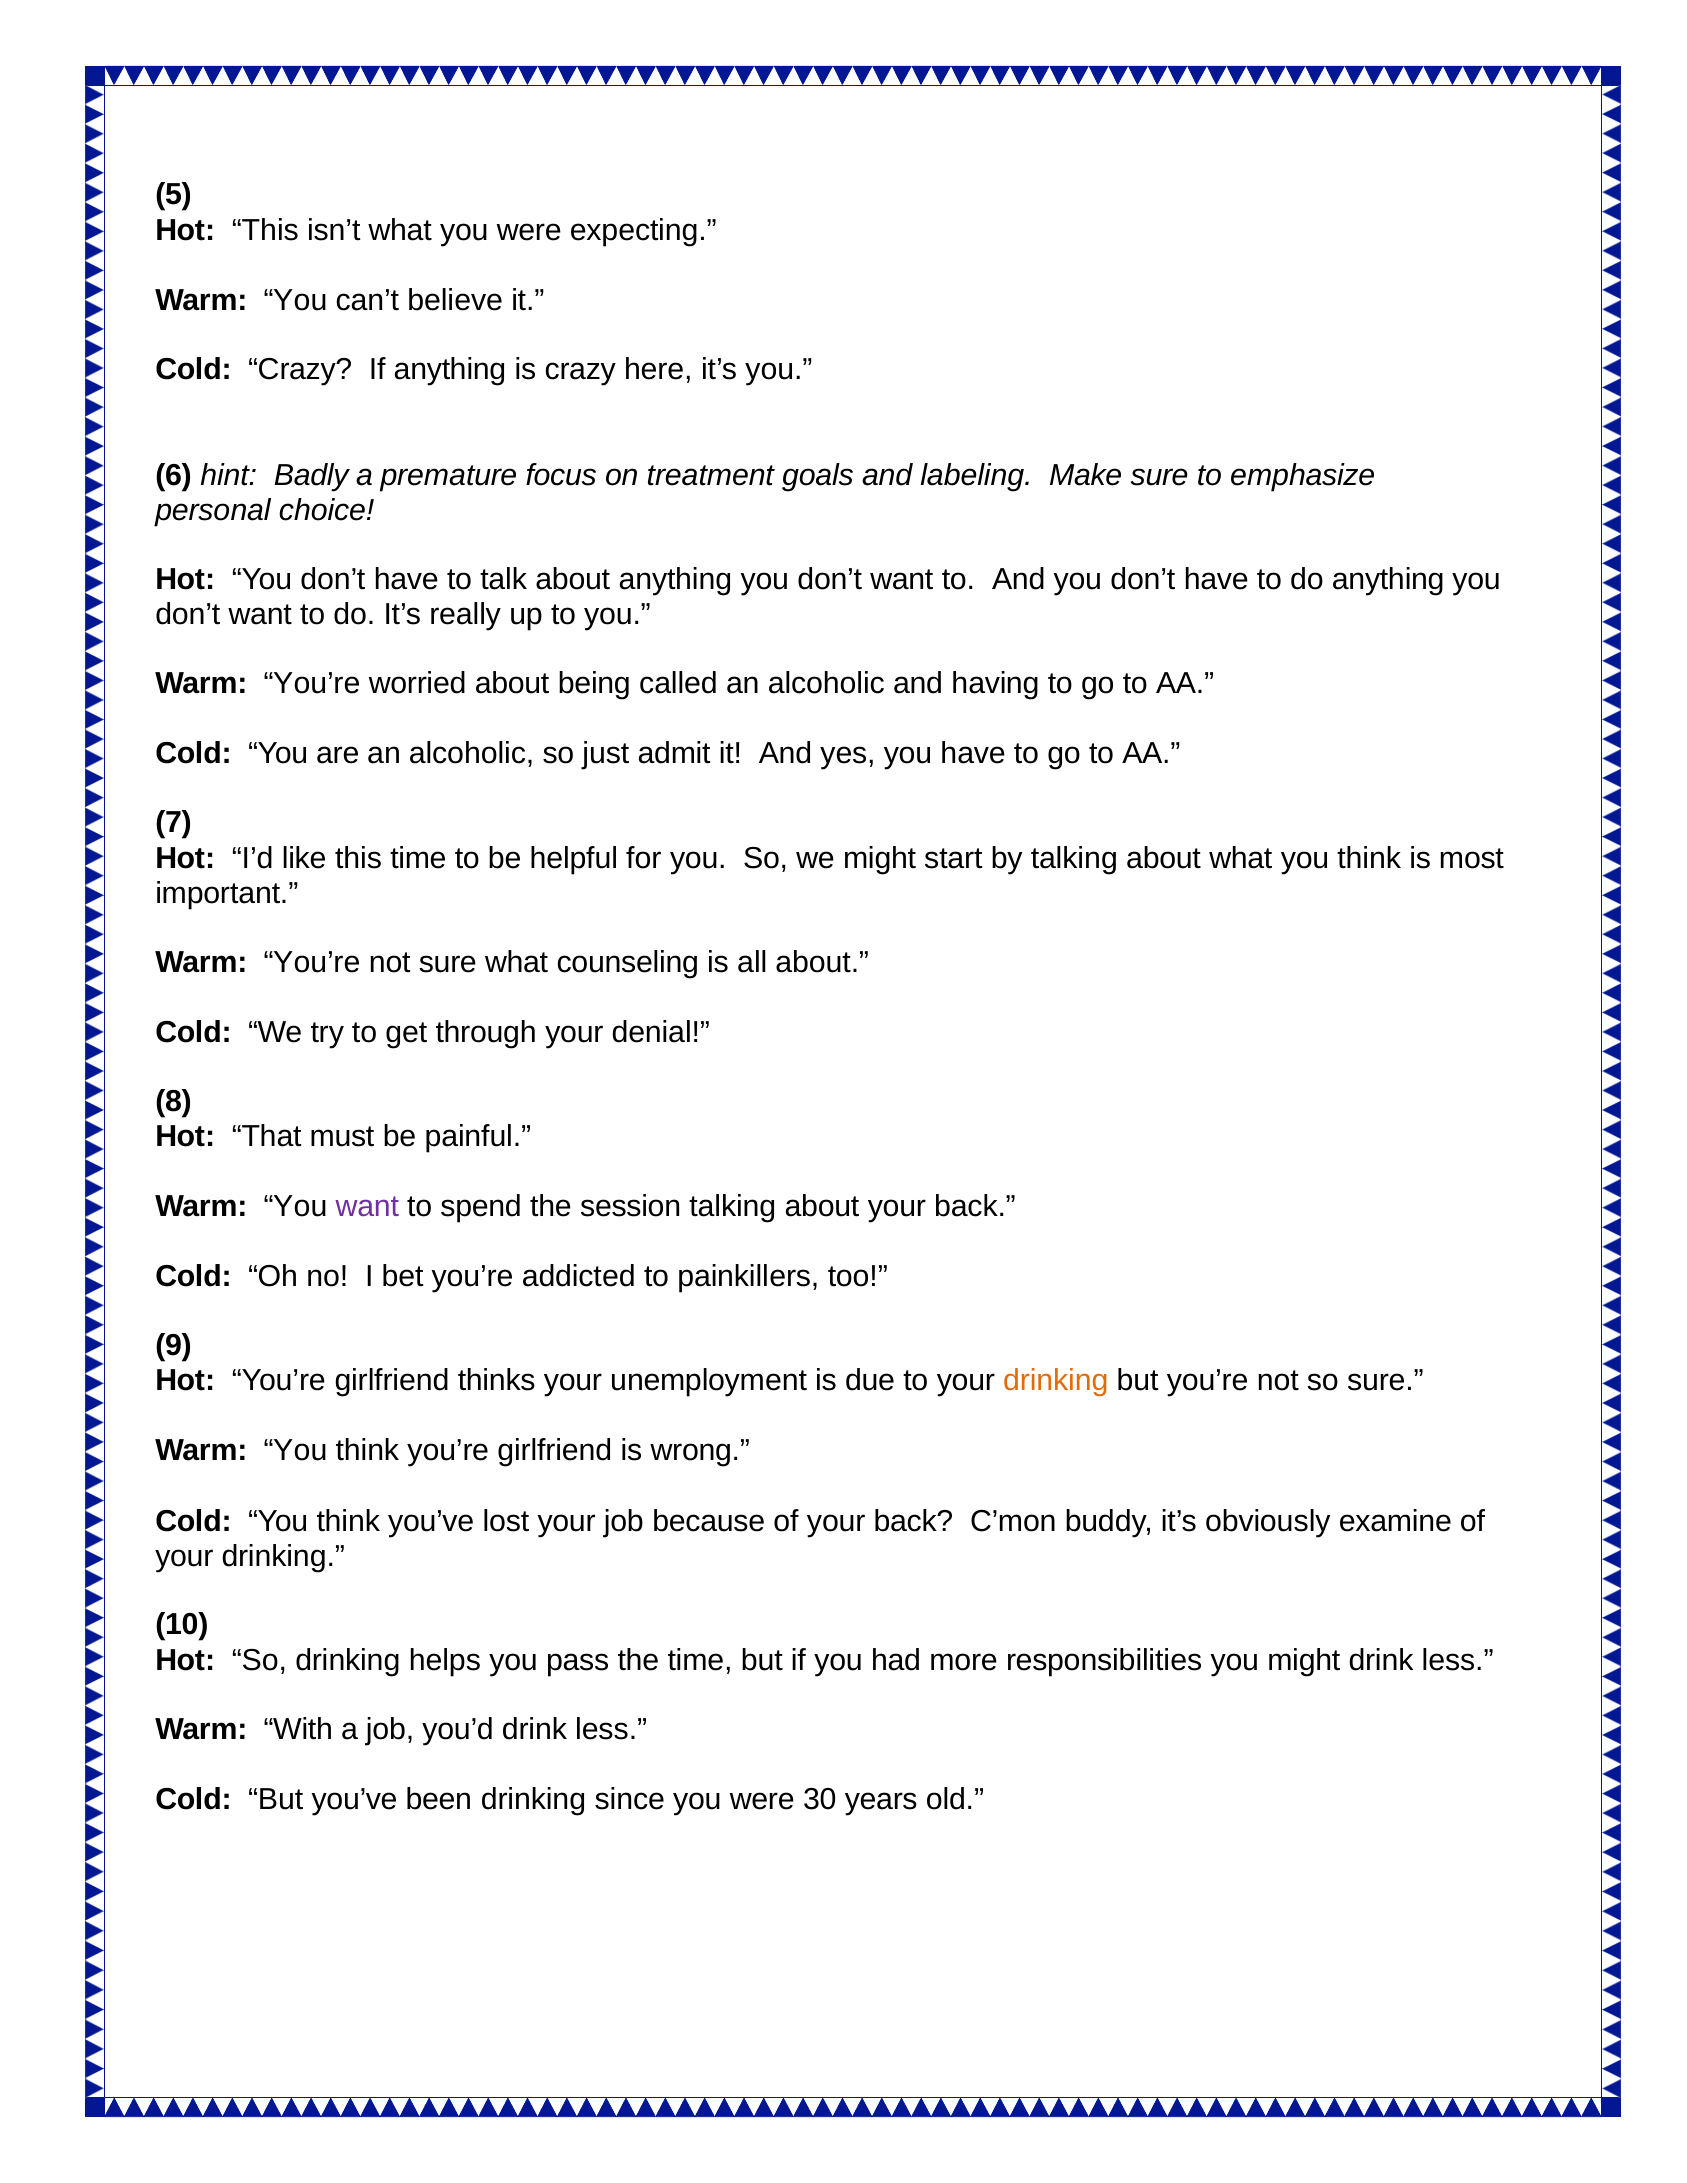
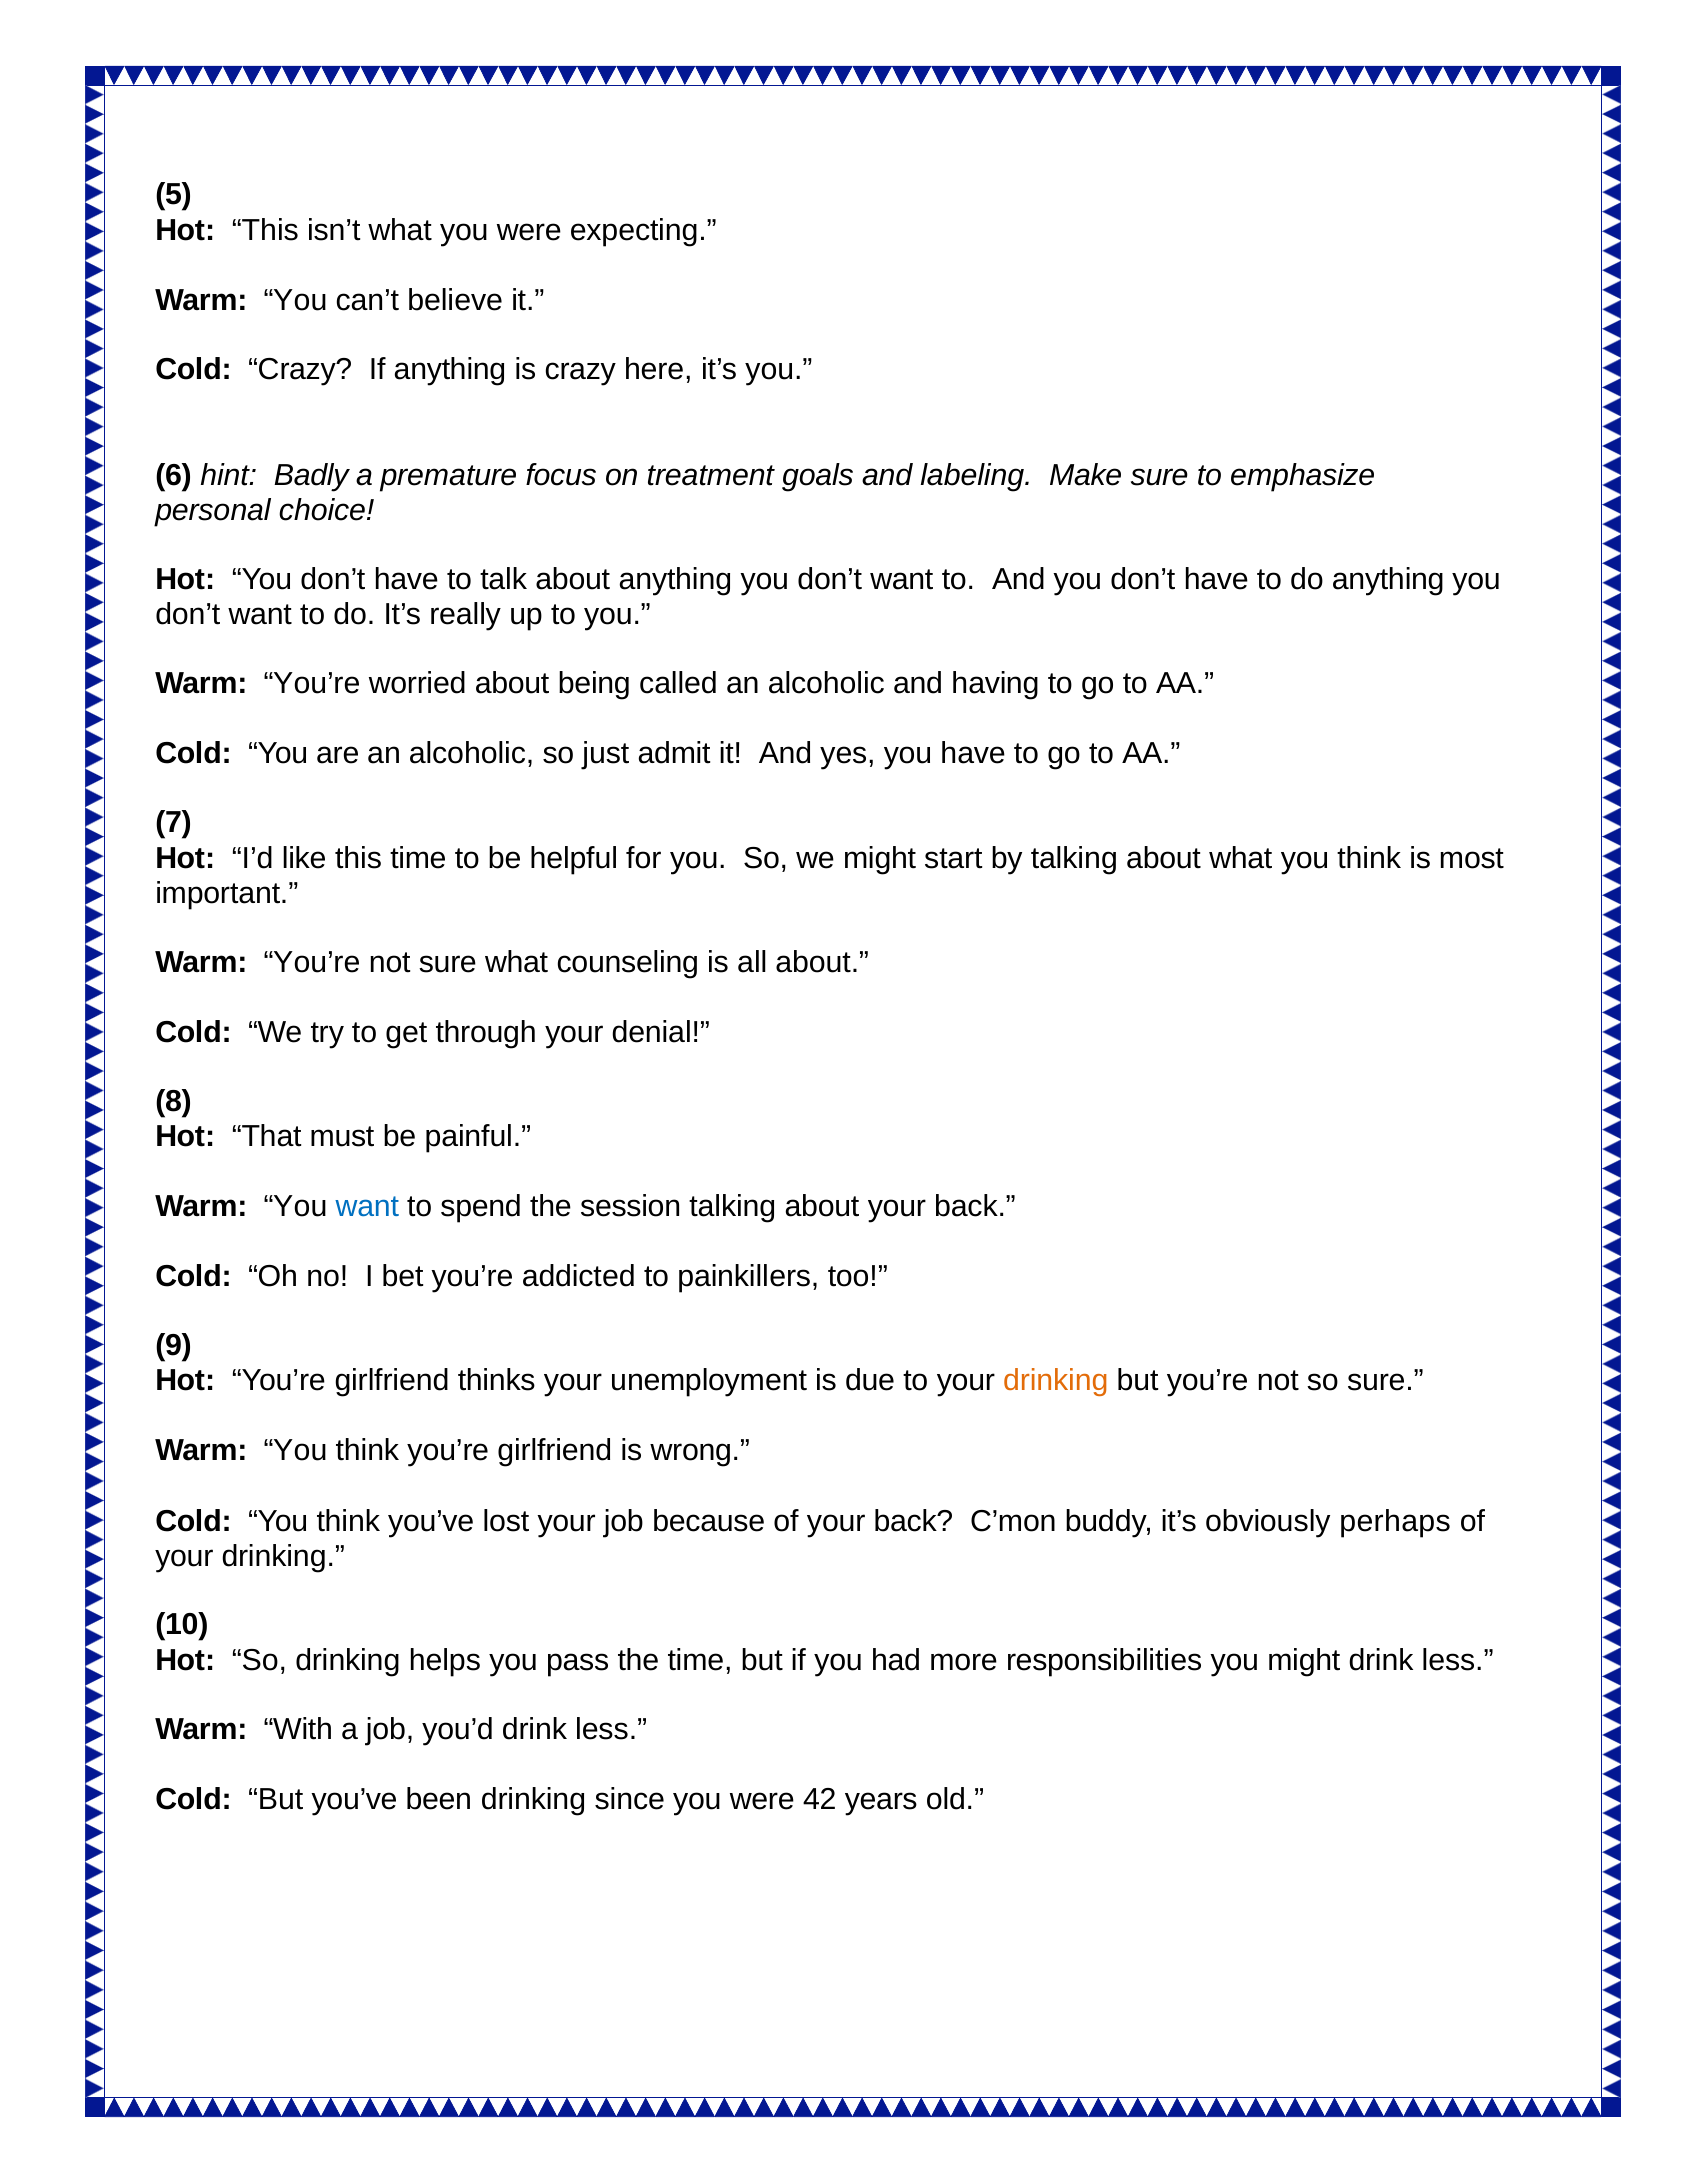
want colour: purple -> blue (367, 1207)
examine: examine -> perhaps (1395, 1521)
30: 30 -> 42 (820, 1800)
